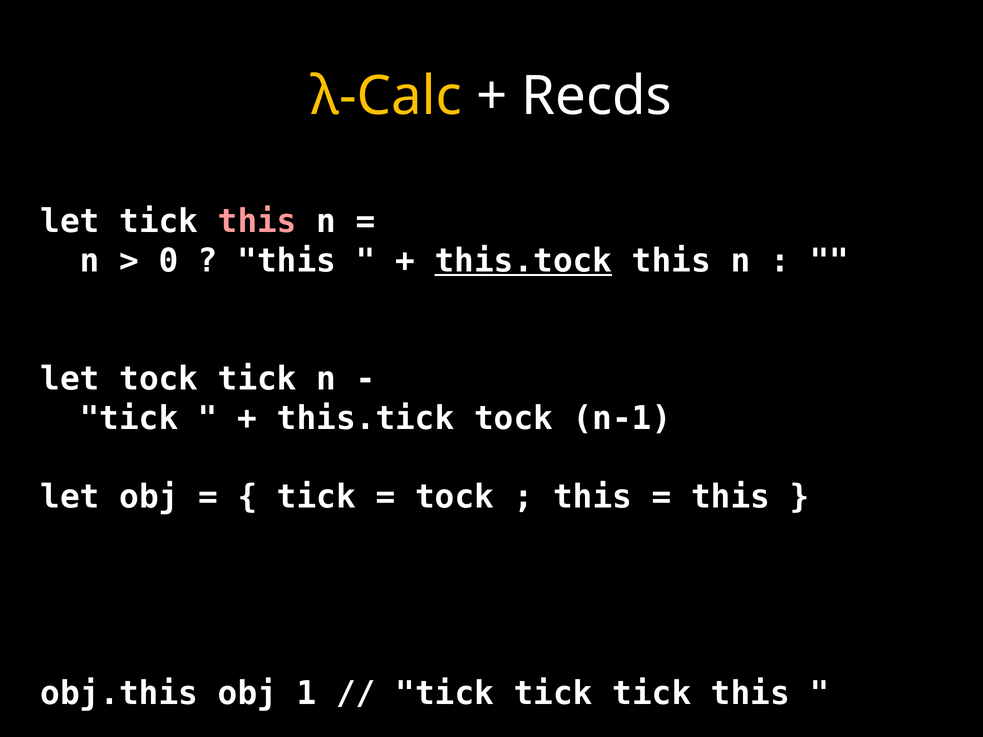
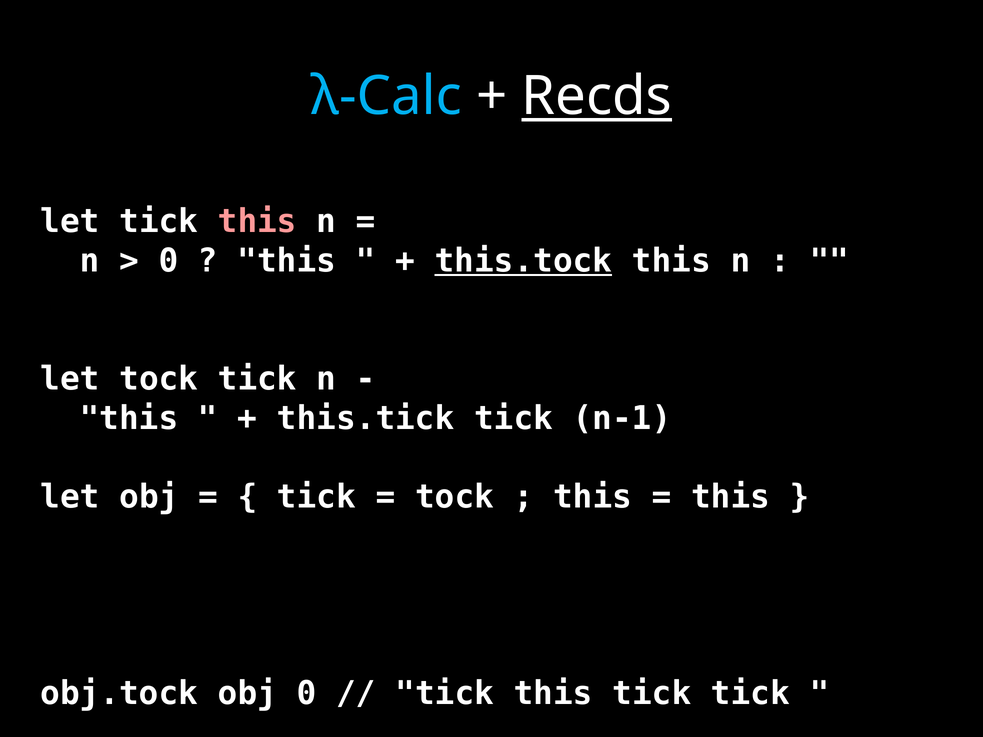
λ-Calc colour: yellow -> light blue (386, 96)
Recds underline: none -> present (597, 96)
tick: tick -> this (129, 418)
this.tick tock: tock -> tick (514, 418)
obj.this: obj.this -> obj.tock (119, 694)
obj 1: 1 -> 0 (307, 694)
tick: tick -> this (553, 694)
this: this -> tick (750, 694)
